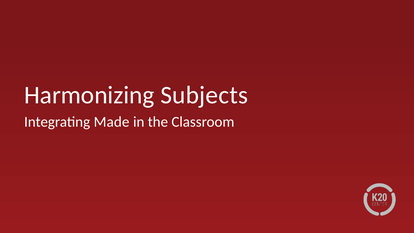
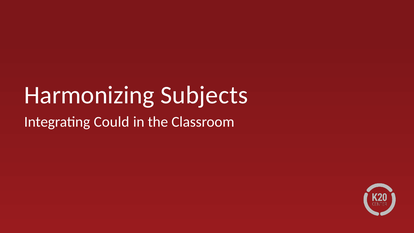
Made: Made -> Could (112, 122)
